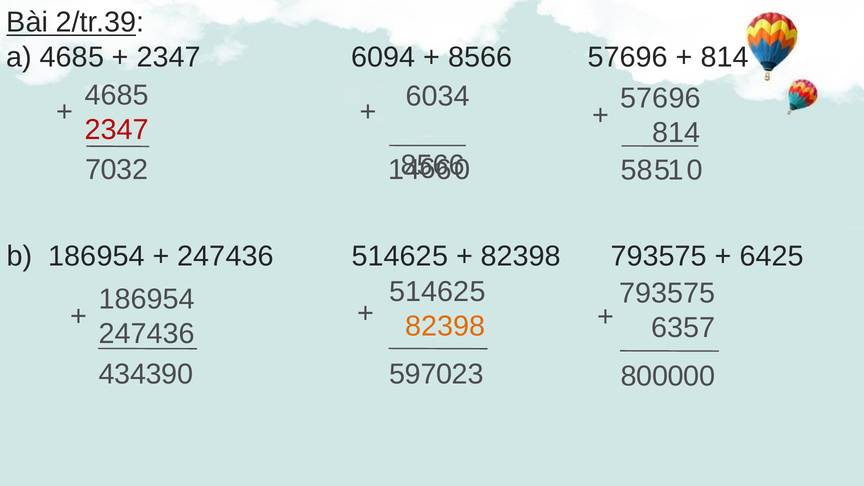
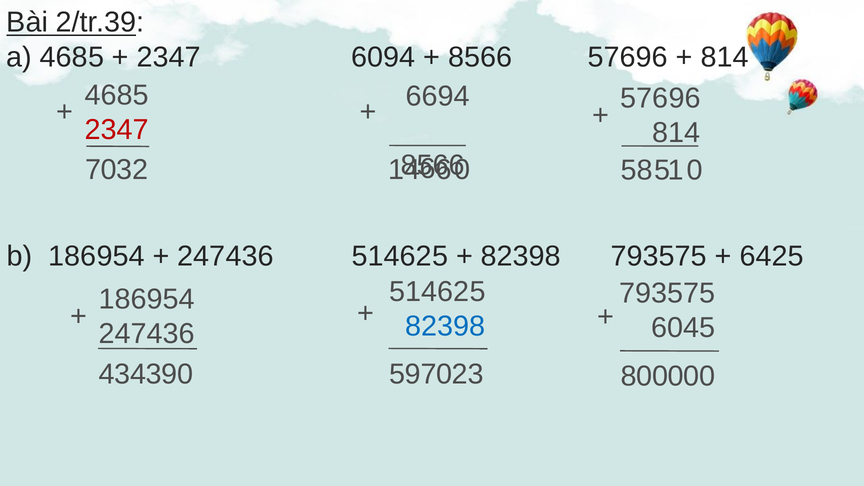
6034: 6034 -> 6694 (438, 96)
82398 colour: orange -> blue (445, 326)
6357: 6357 -> 6045 (683, 328)
